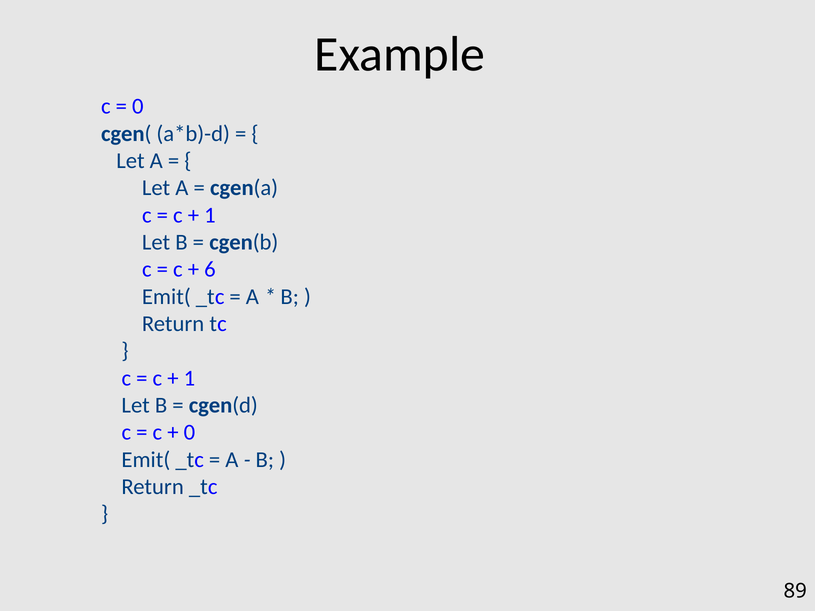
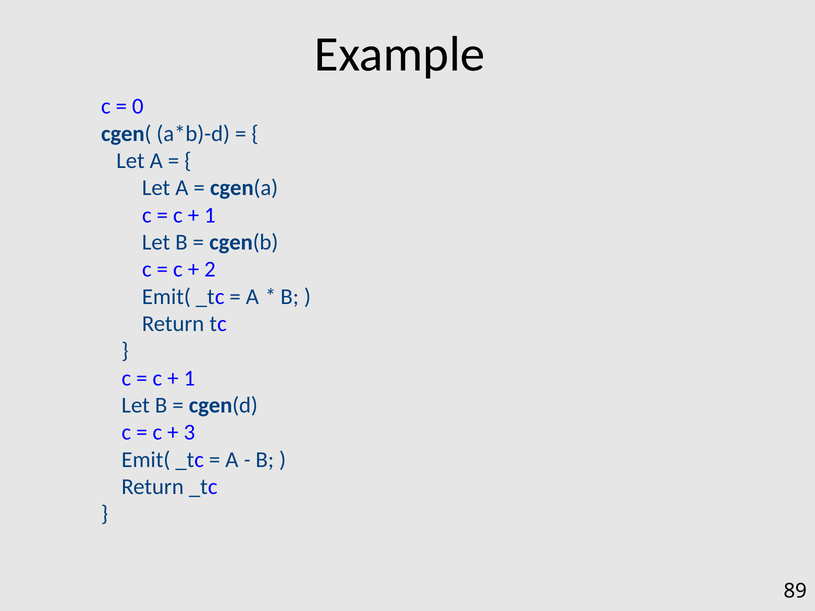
6: 6 -> 2 (210, 270)
0: 0 -> 3 (189, 433)
